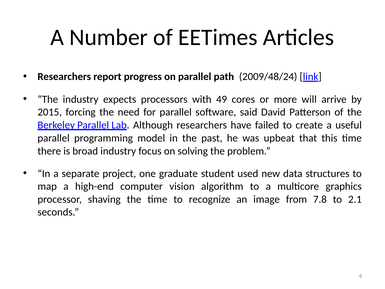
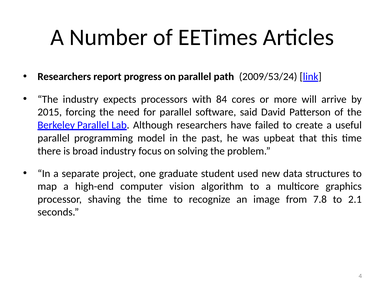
2009/48/24: 2009/48/24 -> 2009/53/24 (268, 76)
49: 49 -> 84 (222, 99)
